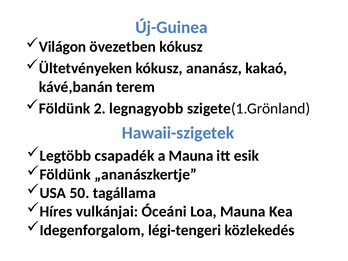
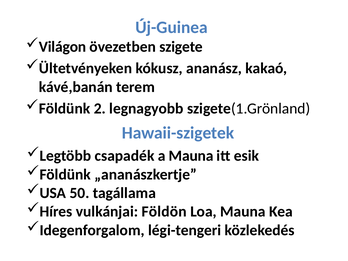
övezetben kókusz: kókusz -> szigete (181, 47)
Óceáni: Óceáni -> Földön (164, 212)
